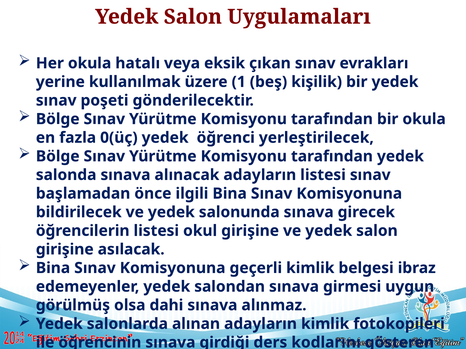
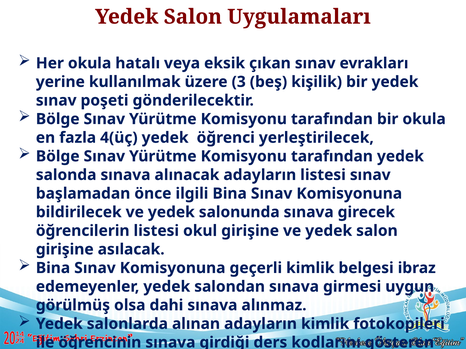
1: 1 -> 3 (239, 82)
0(üç: 0(üç -> 4(üç (119, 138)
